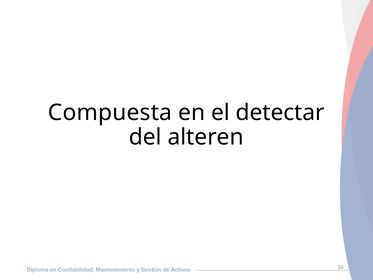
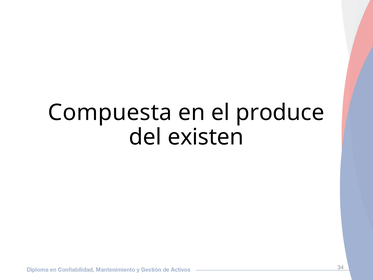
detectar: detectar -> produce (280, 112)
alteren: alteren -> existen (206, 137)
